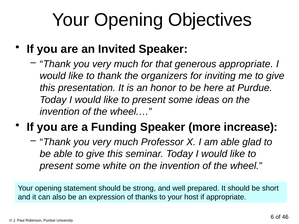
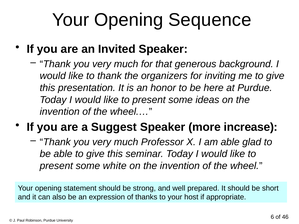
Objectives: Objectives -> Sequence (210, 20)
generous appropriate: appropriate -> background (246, 64)
Funding: Funding -> Suggest (114, 127)
